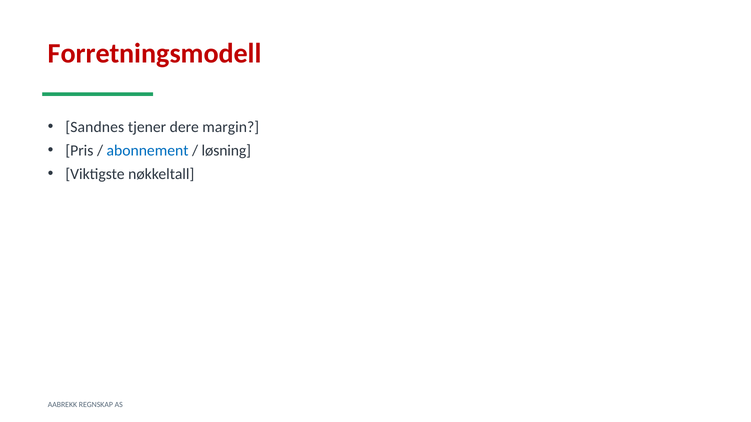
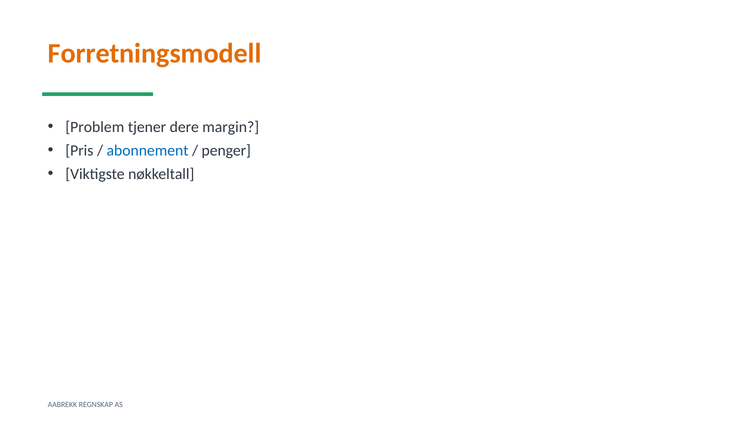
Forretningsmodell colour: red -> orange (155, 54)
Sandnes: Sandnes -> Problem (95, 127)
løsning: løsning -> penger (226, 151)
